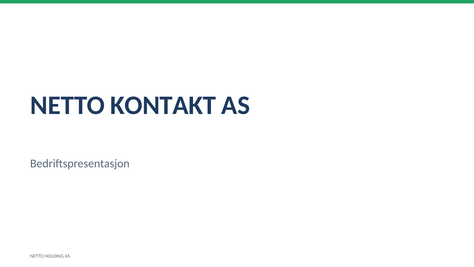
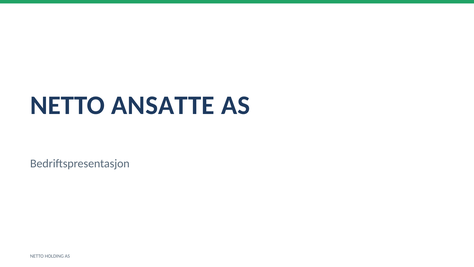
KONTAKT: KONTAKT -> ANSATTE (163, 105)
